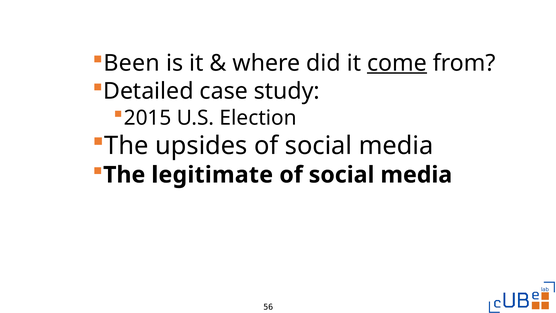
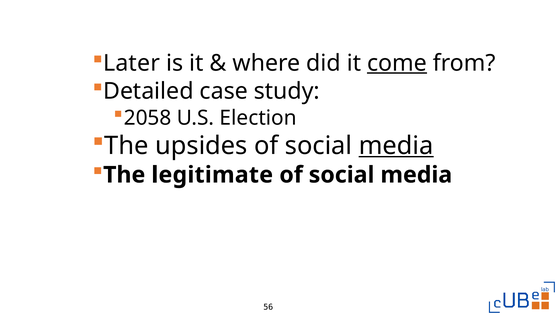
Been: Been -> Later (132, 63)
2015: 2015 -> 2058 (148, 118)
media underline: none -> present (396, 146)
